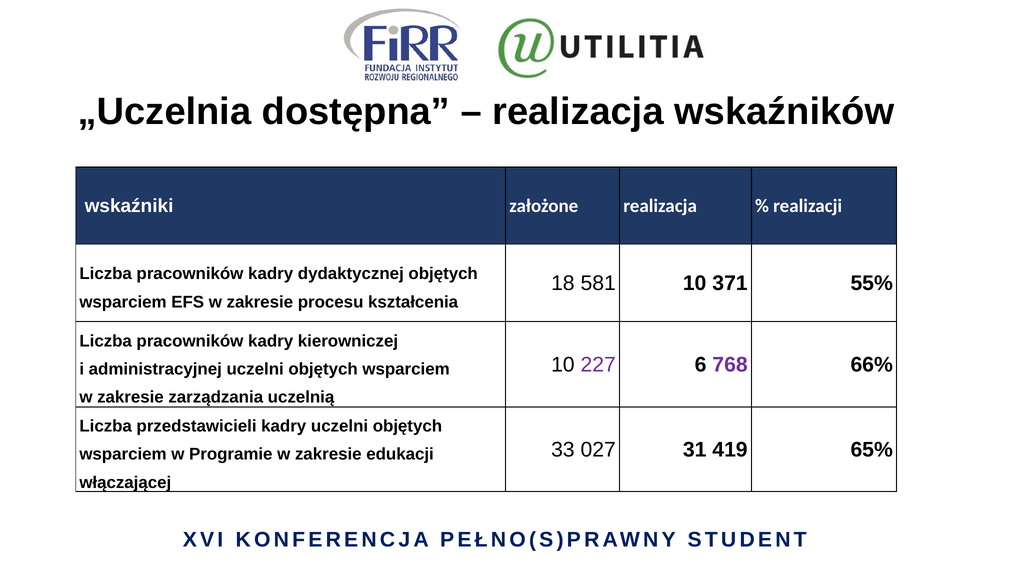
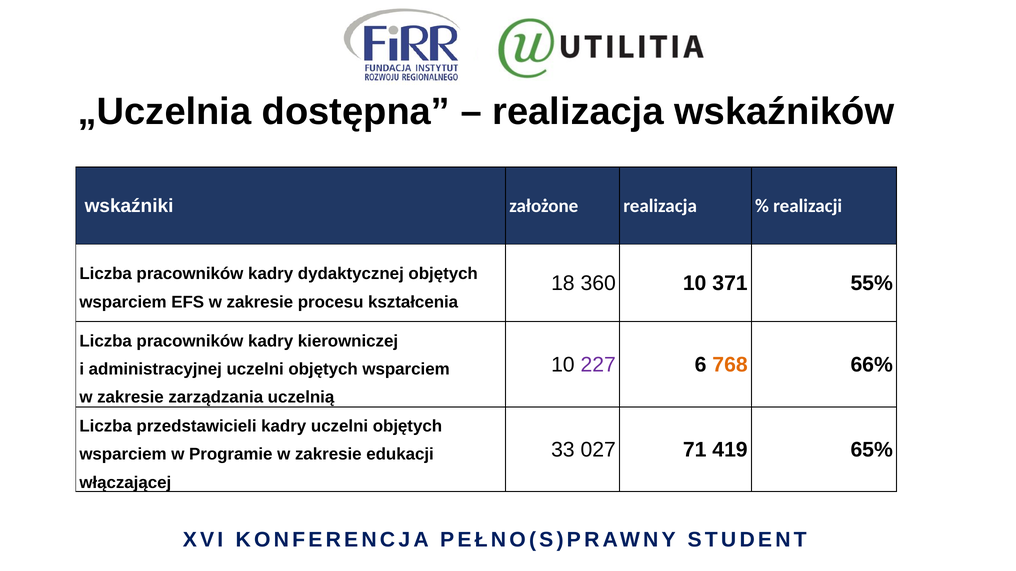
581: 581 -> 360 (598, 284)
768 colour: purple -> orange (730, 365)
31: 31 -> 71 (695, 450)
